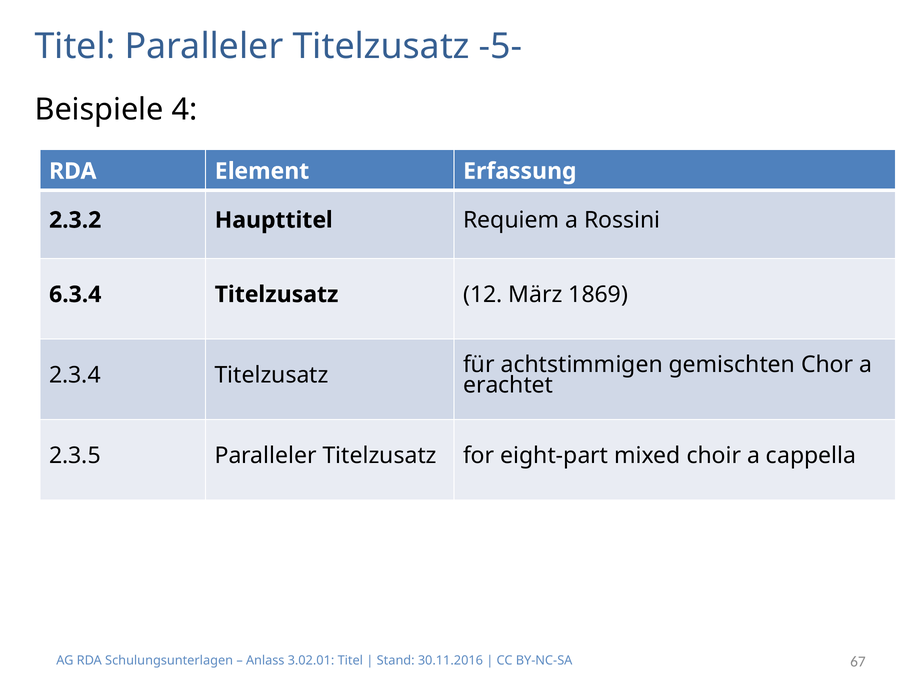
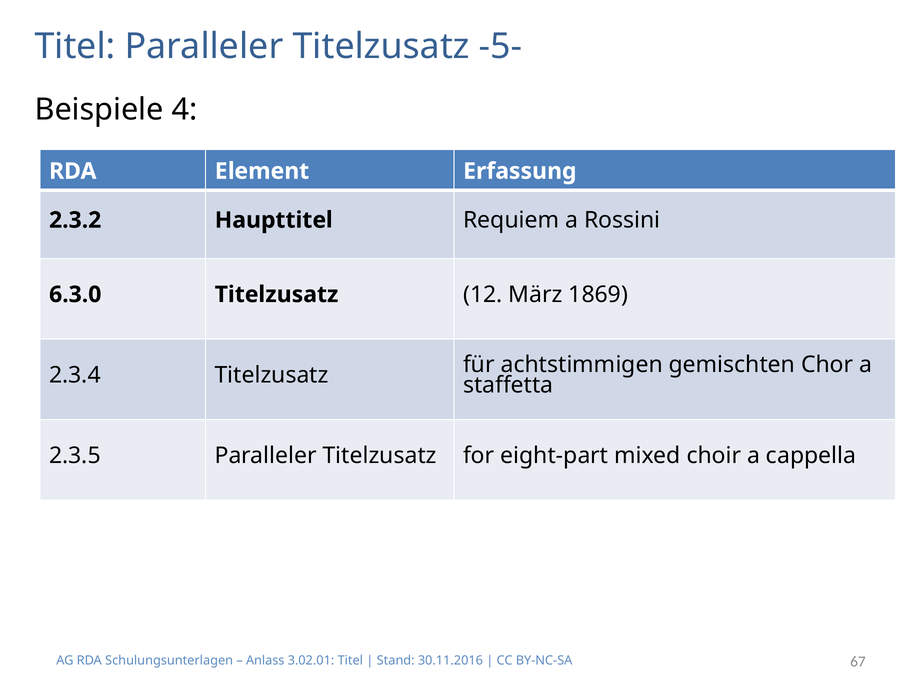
6.3.4: 6.3.4 -> 6.3.0 (75, 294)
erachtet: erachtet -> staffetta (508, 385)
